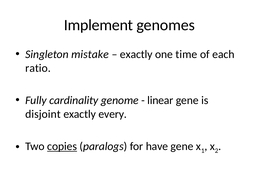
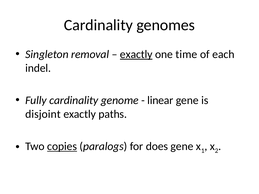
Implement: Implement -> Cardinality (98, 25)
mistake: mistake -> removal (90, 54)
exactly underline: none -> present (136, 54)
ratio: ratio -> indel (38, 68)
every: every -> paths (113, 114)
have: have -> does (157, 147)
